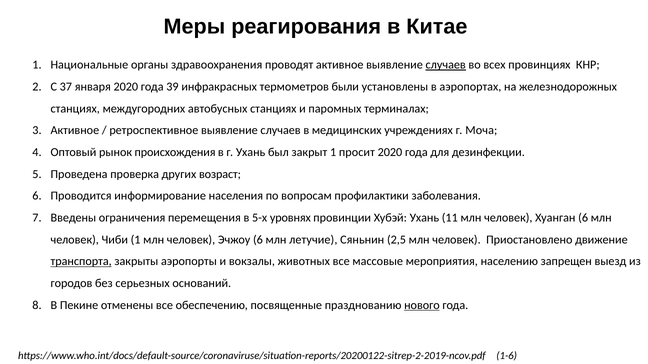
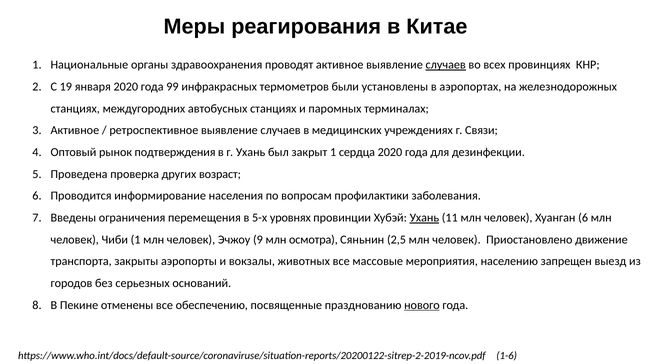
37: 37 -> 19 (66, 87)
39: 39 -> 99 (172, 87)
Моча: Моча -> Связи (481, 131)
происхождения: происхождения -> подтверждения (175, 152)
просит: просит -> сердца (357, 152)
Ухань underline: none -> present (424, 218)
Эчжоу 6: 6 -> 9 (258, 240)
летучие: летучие -> осмотра (313, 240)
транспорта underline: present -> none (81, 262)
